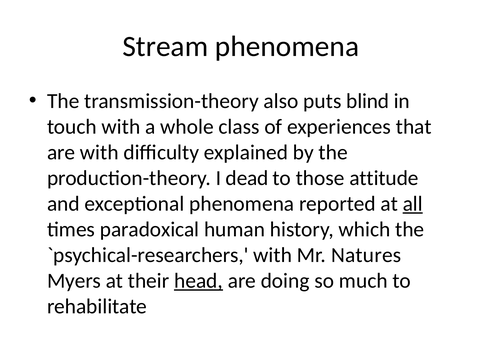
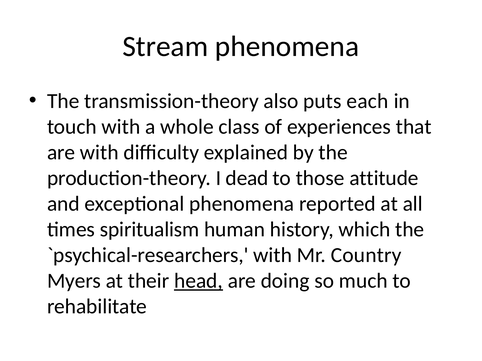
blind: blind -> each (367, 101)
all underline: present -> none (413, 204)
paradoxical: paradoxical -> spiritualism (150, 230)
Natures: Natures -> Country (366, 255)
